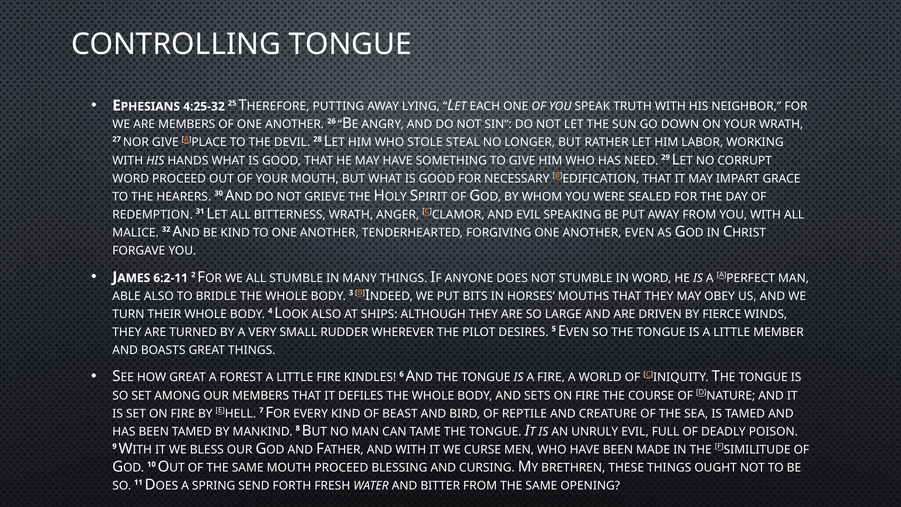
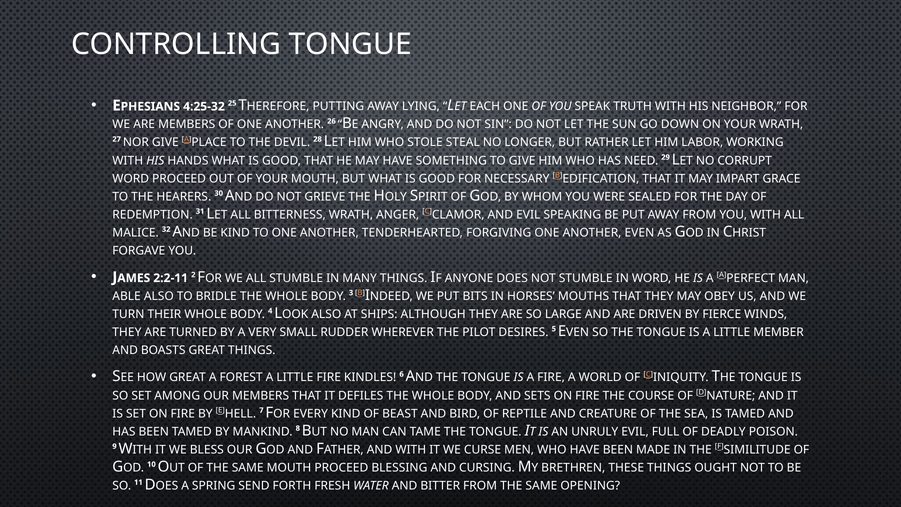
6:2-11: 6:2-11 -> 2:2-11 (171, 278)
